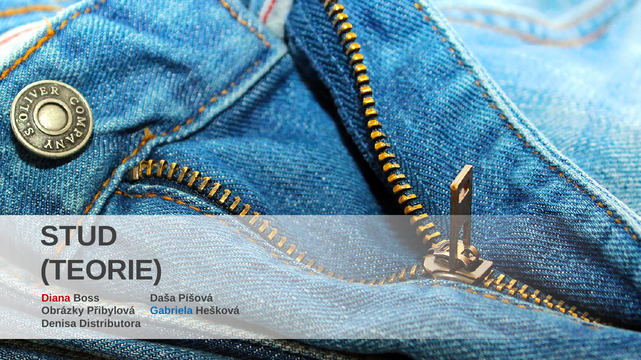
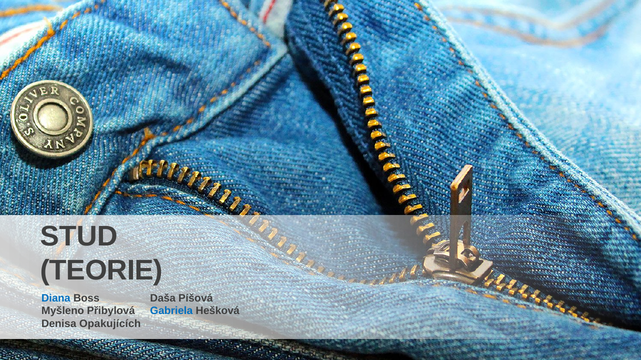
Diana colour: red -> blue (56, 299)
Obrázky: Obrázky -> Myšleno (63, 311)
Distributora: Distributora -> Opakujících (110, 324)
